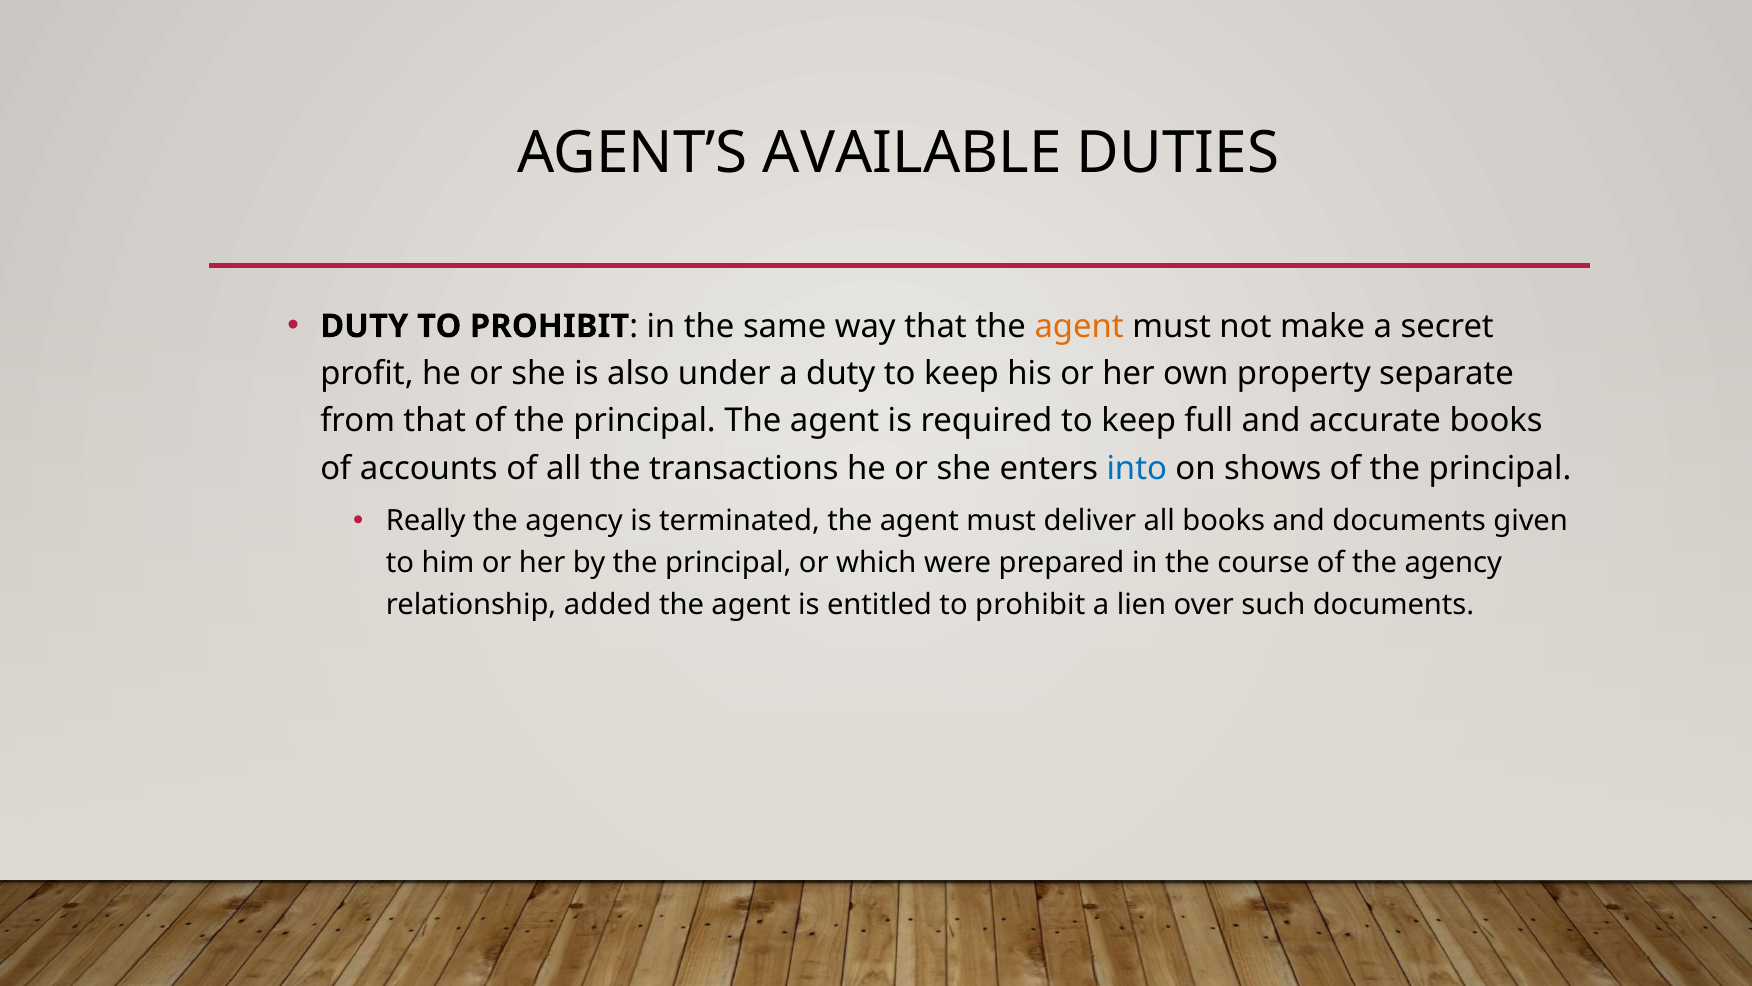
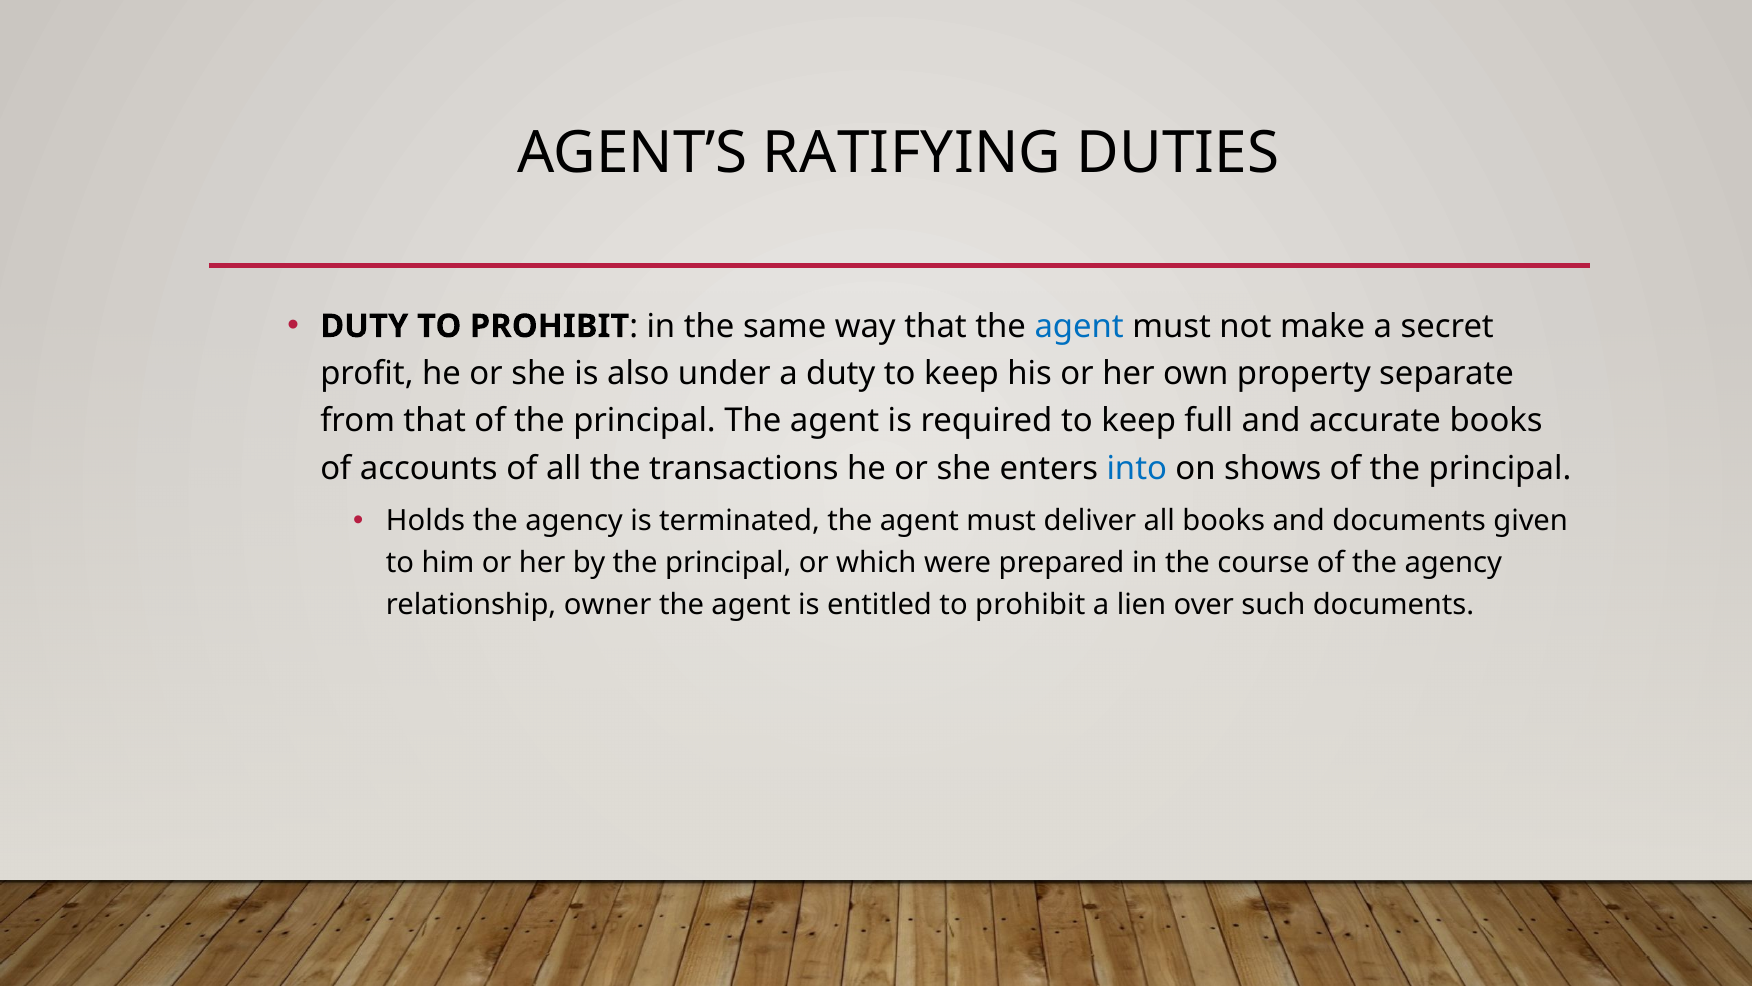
AVAILABLE: AVAILABLE -> RATIFYING (912, 153)
agent colour: orange -> blue (1079, 326)
Really: Really -> Holds (426, 521)
added: added -> owner (608, 605)
